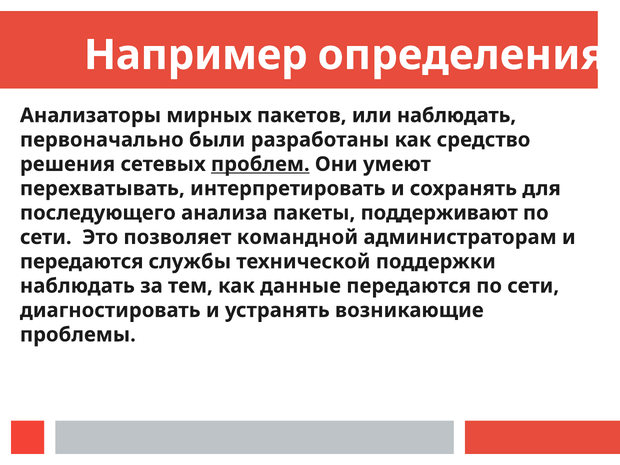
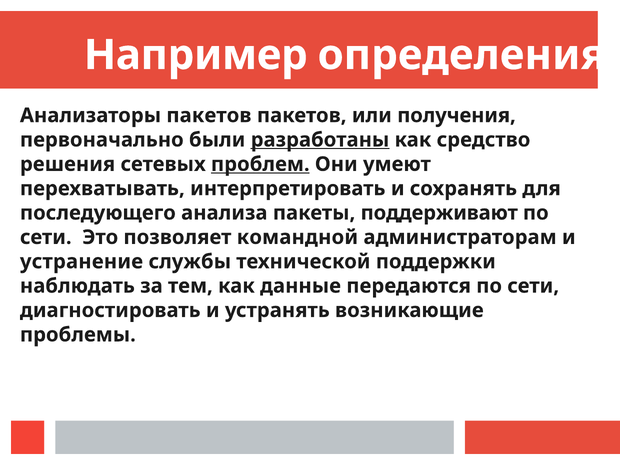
Анализаторы мирных: мирных -> пакетов (209, 115)
или наблюдать: наблюдать -> получения (456, 115)
разработаны underline: none -> present (320, 140)
передаются: передаются -> устранение (81, 262)
